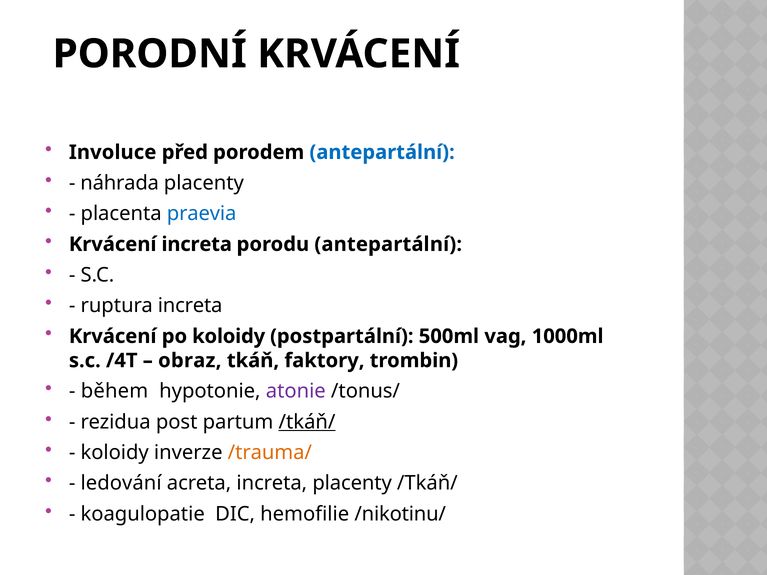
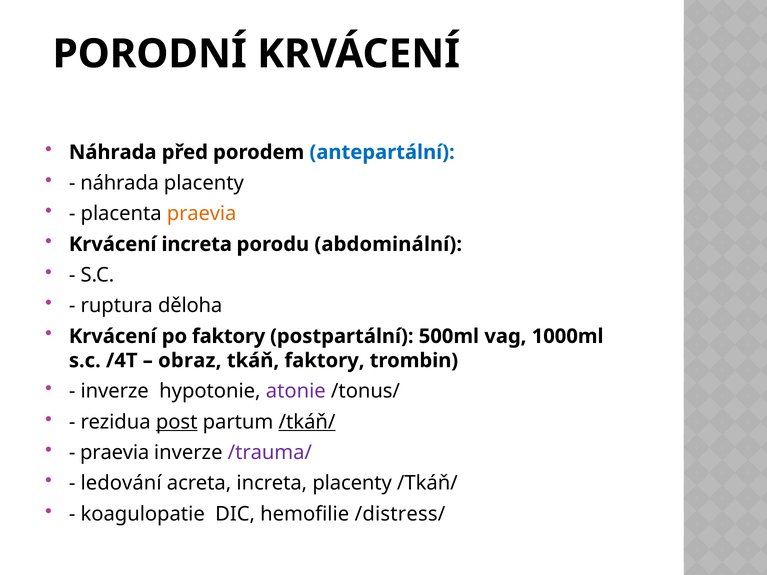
Involuce: Involuce -> Náhrada (113, 152)
praevia colour: blue -> orange (202, 214)
porodu antepartální: antepartální -> abdominální (388, 244)
ruptura increta: increta -> děloha (190, 306)
po koloidy: koloidy -> faktory (229, 336)
během: během -> inverze (115, 391)
post underline: none -> present (177, 422)
koloidy: koloidy -> praevia (115, 453)
/trauma/ colour: orange -> purple (270, 453)
/nikotinu/: /nikotinu/ -> /distress/ (400, 514)
